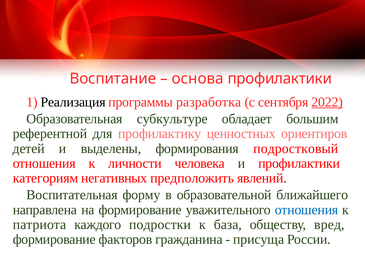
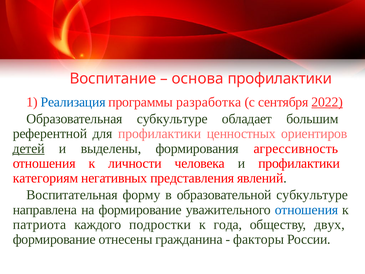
Реализация colour: black -> blue (73, 102)
для профилактику: профилактику -> профилактики (160, 134)
детей underline: none -> present (29, 148)
подростковый: подростковый -> агрессивность (296, 148)
предположить: предположить -> представления (192, 178)
образовательной ближайшего: ближайшего -> субкультуре (312, 195)
база: база -> года (228, 224)
вред: вред -> двух (329, 224)
факторов: факторов -> отнесены (126, 239)
присуща: присуща -> факторы (259, 239)
